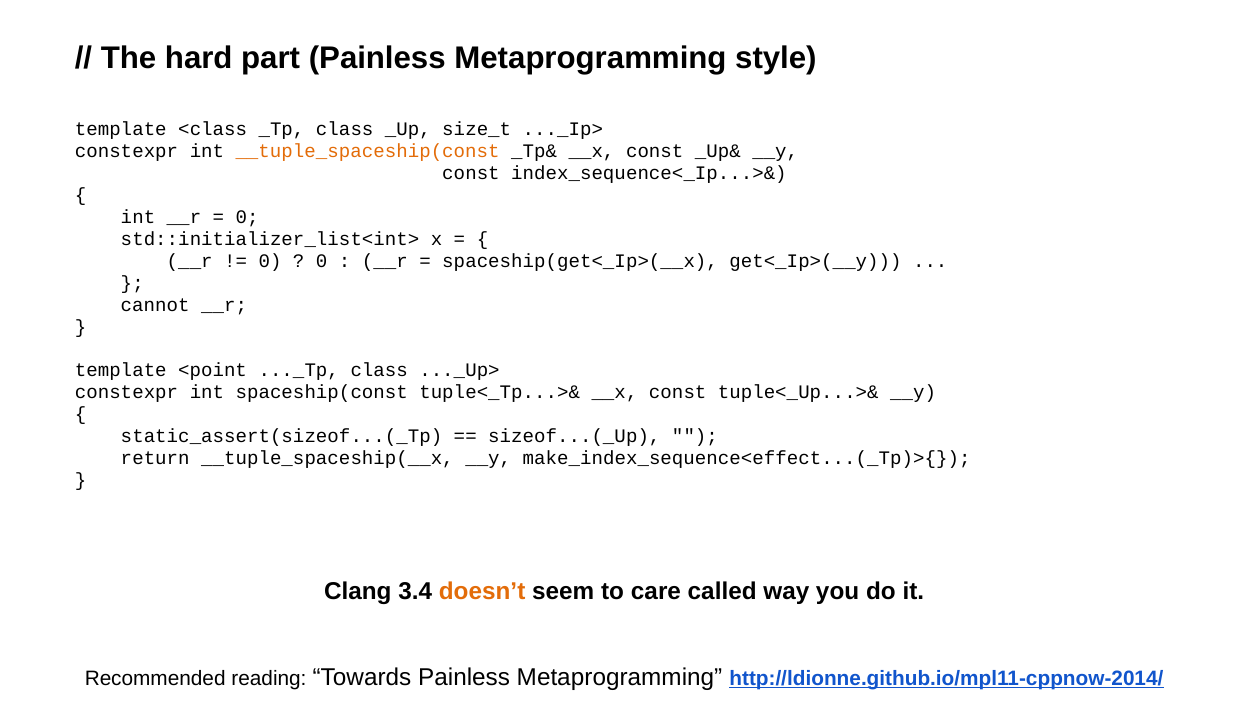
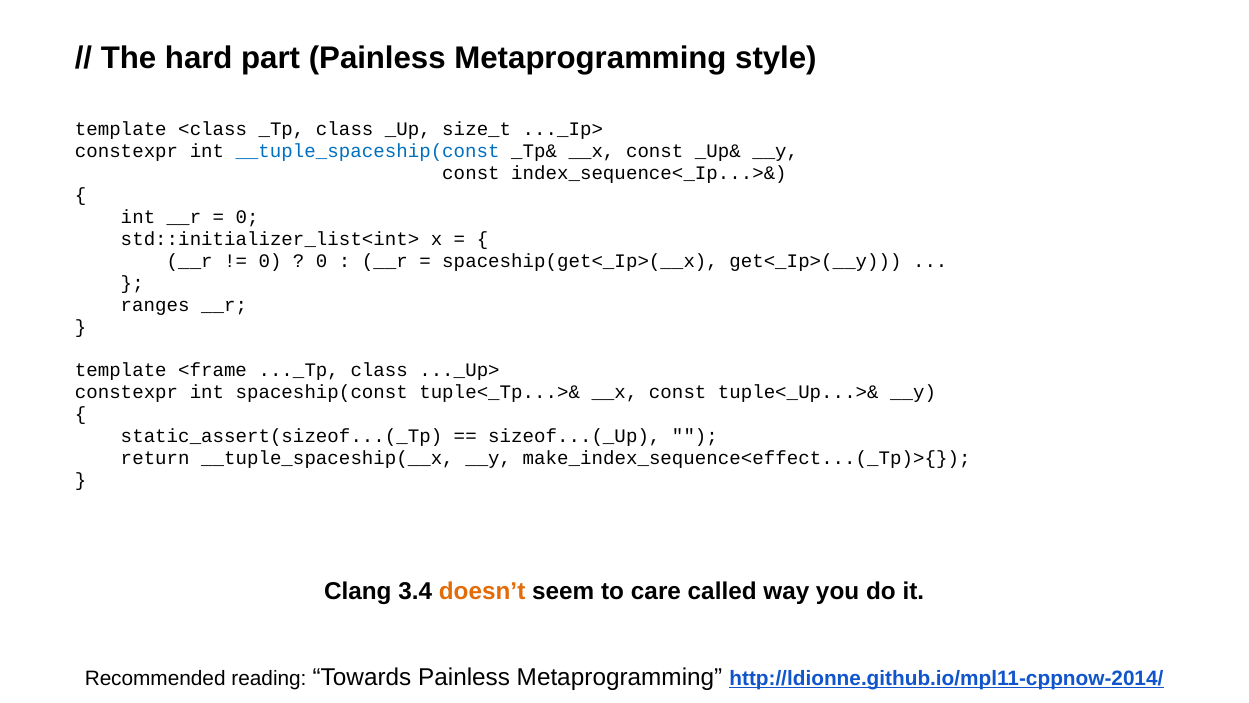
__tuple_spaceship(const colour: orange -> blue (368, 152)
cannot: cannot -> ranges (155, 305)
<point: <point -> <frame (213, 370)
